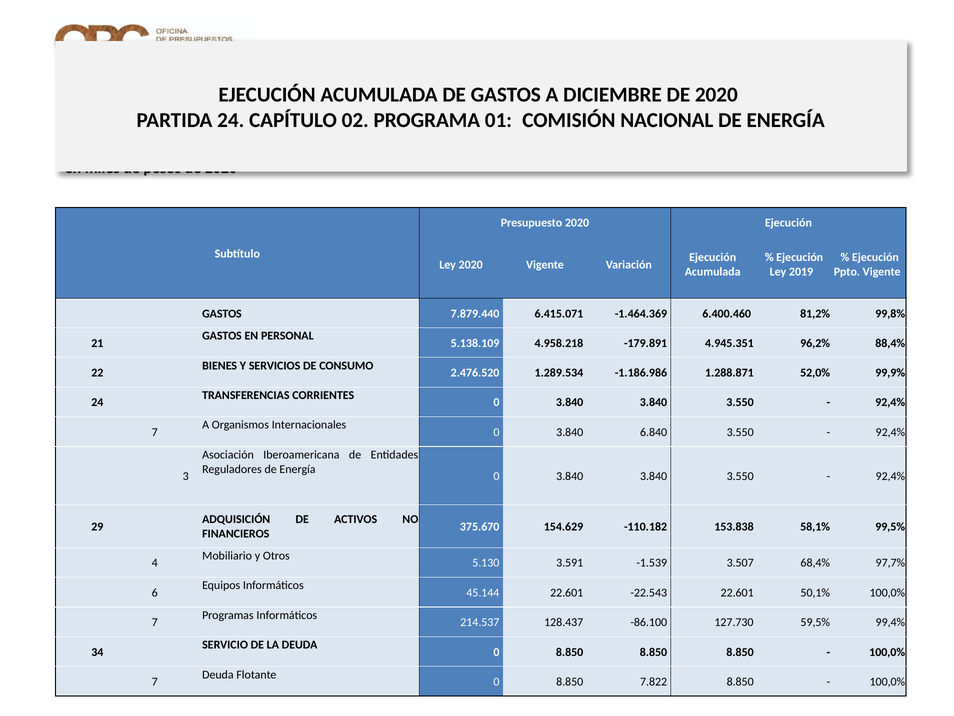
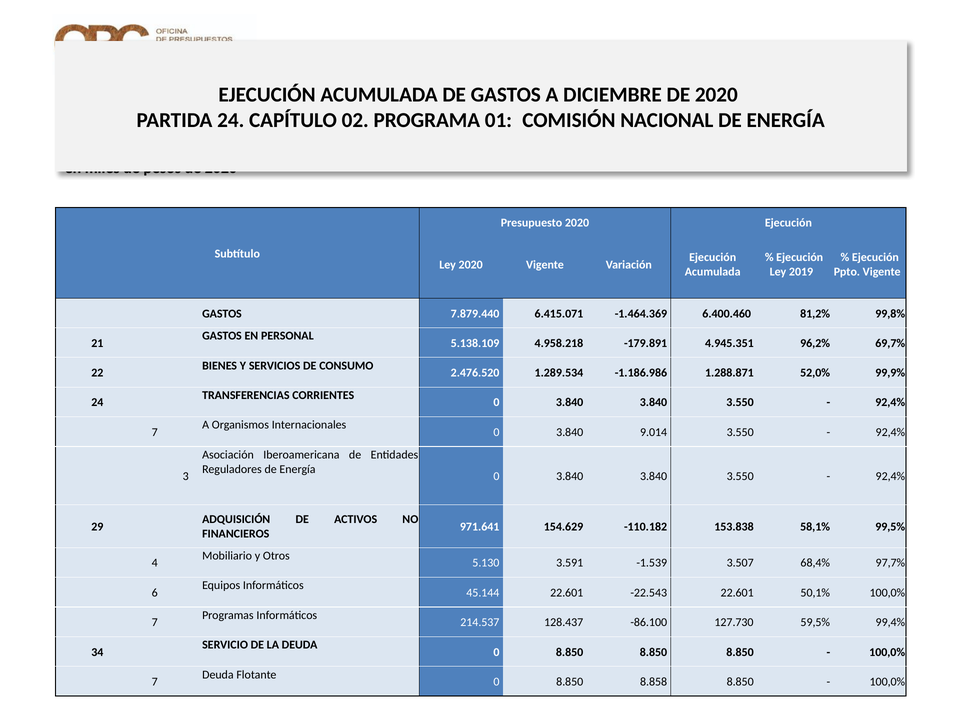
88,4%: 88,4% -> 69,7% (890, 343)
6.840: 6.840 -> 9.014 (654, 432)
375.670: 375.670 -> 971.641 (480, 526)
7.822: 7.822 -> 8.858 (654, 681)
